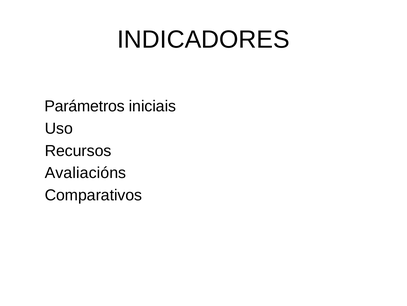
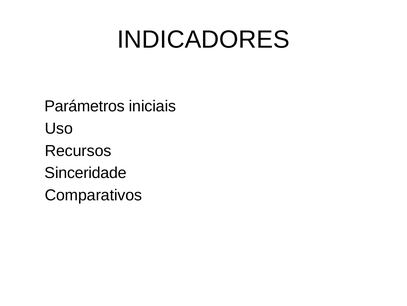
Avaliacións: Avaliacións -> Sinceridade (86, 173)
